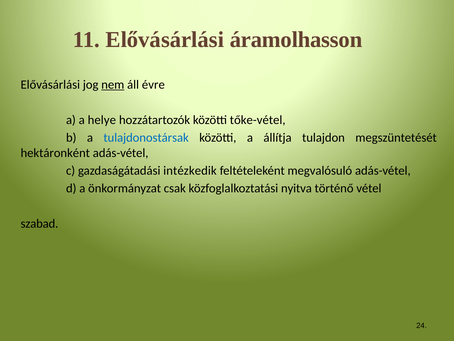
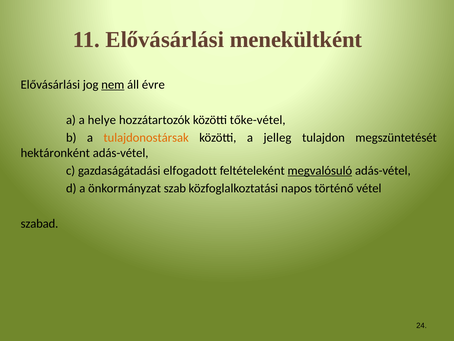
áramolhasson: áramolhasson -> menekültként (296, 40)
tulajdonostársak colour: blue -> orange (146, 137)
állítja: állítja -> jelleg (277, 137)
intézkedik: intézkedik -> elfogadott (190, 170)
megvalósuló underline: none -> present (320, 170)
csak: csak -> szab (175, 188)
nyitva: nyitva -> napos (296, 188)
